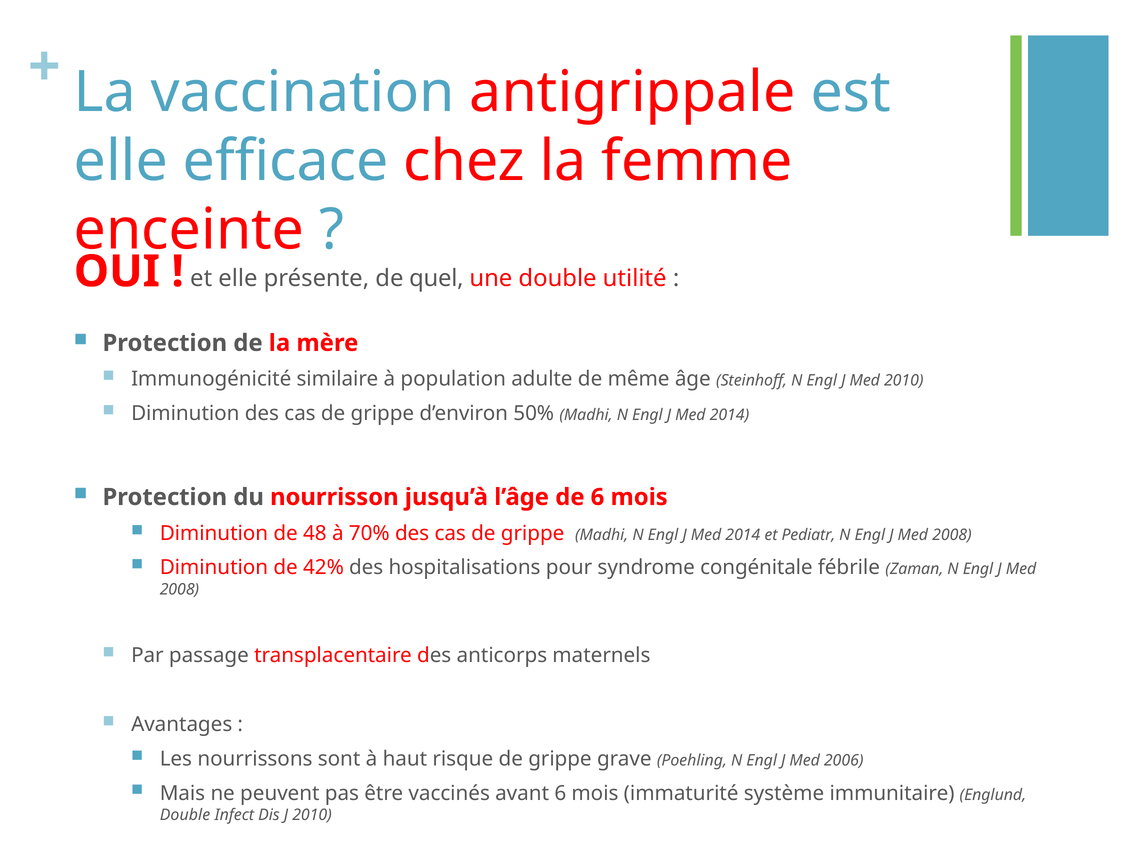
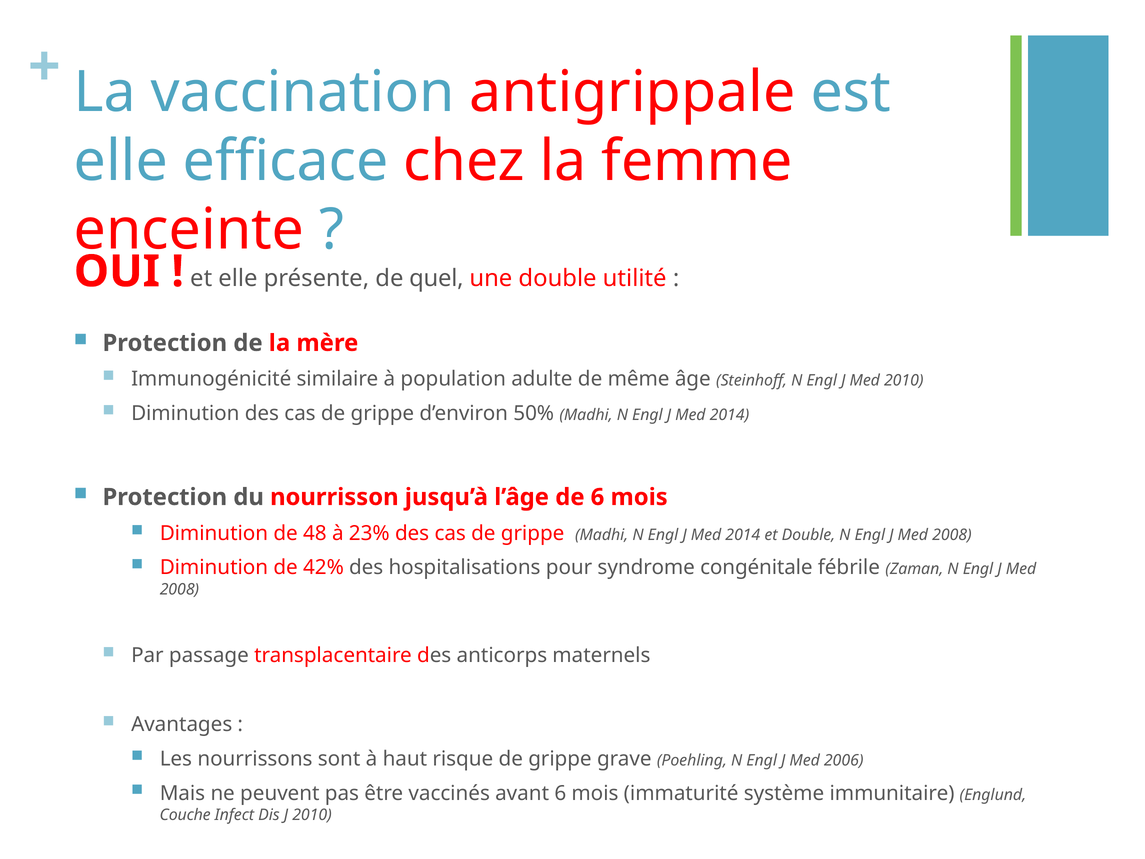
70%: 70% -> 23% (369, 533)
et Pediatr: Pediatr -> Double (808, 535)
Double: Double -> Couche (185, 815)
